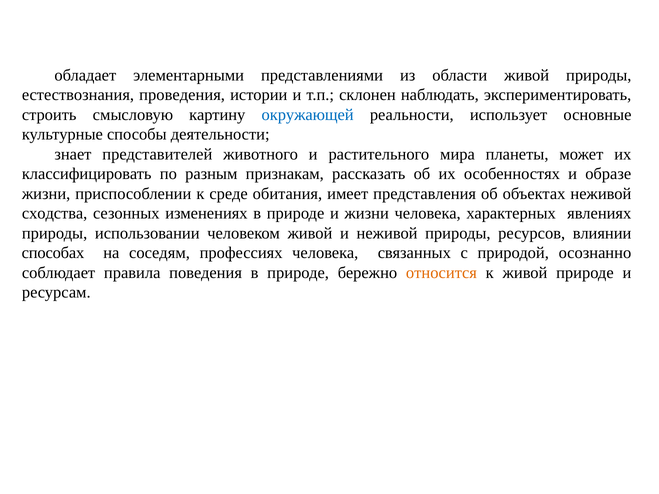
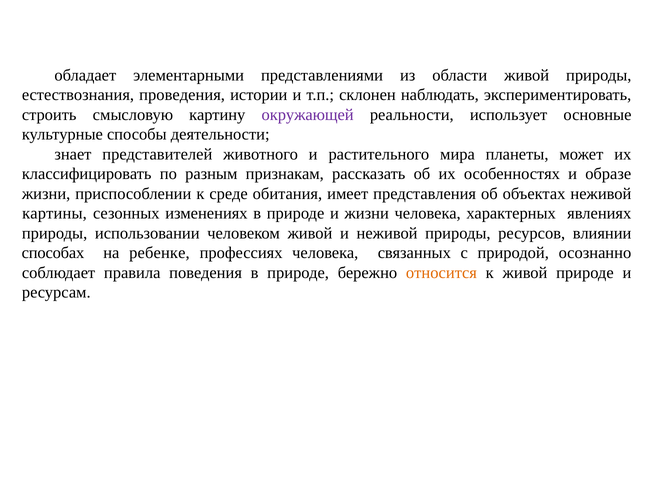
окружающей colour: blue -> purple (308, 115)
сходства: сходства -> картины (55, 214)
соседям: соседям -> ребенке (159, 253)
